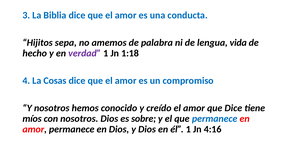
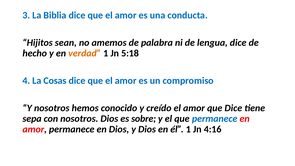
sepa: sepa -> sean (66, 43)
lengua vida: vida -> dice (238, 43)
verdad colour: purple -> orange (85, 53)
1:18: 1:18 -> 5:18 (130, 53)
míos: míos -> sepa (32, 119)
